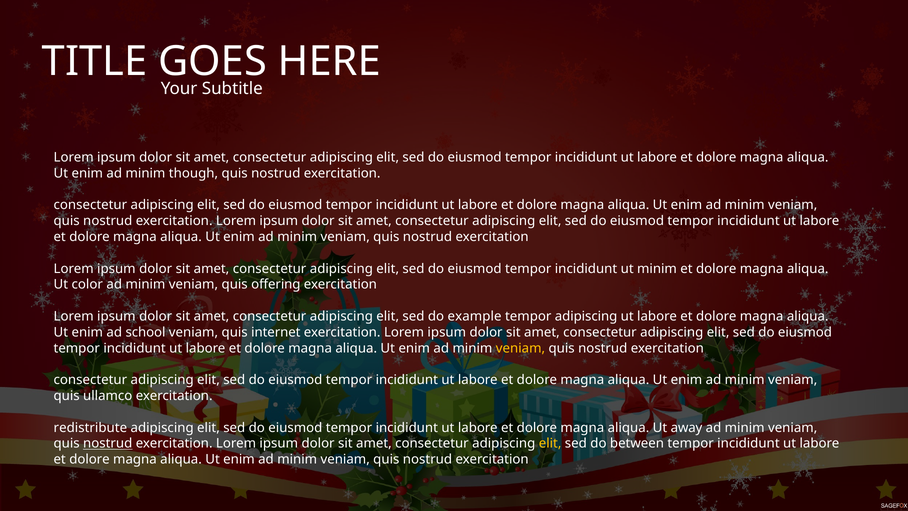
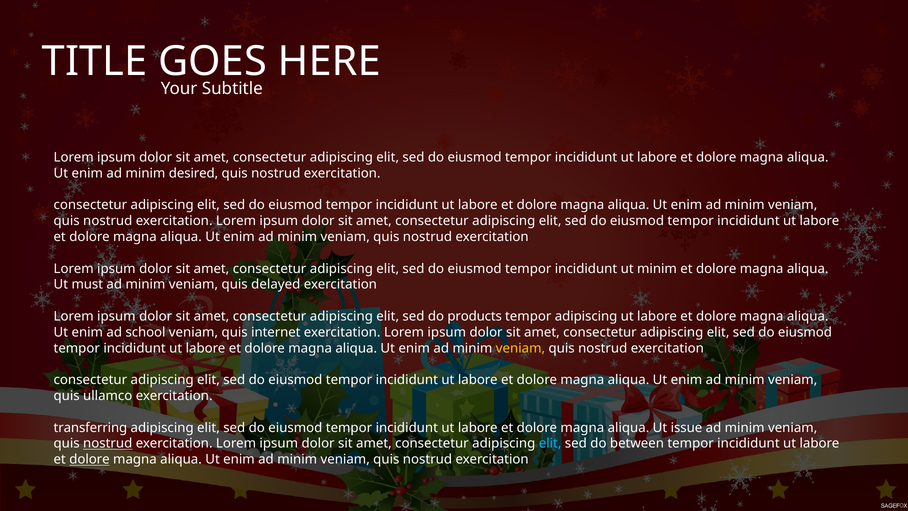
though: though -> desired (194, 173)
color: color -> must (87, 284)
offering: offering -> delayed (276, 284)
example: example -> products (475, 316)
redistribute: redistribute -> transferring (90, 427)
away: away -> issue (686, 427)
elit colour: yellow -> light blue (550, 443)
dolore underline: none -> present (89, 459)
